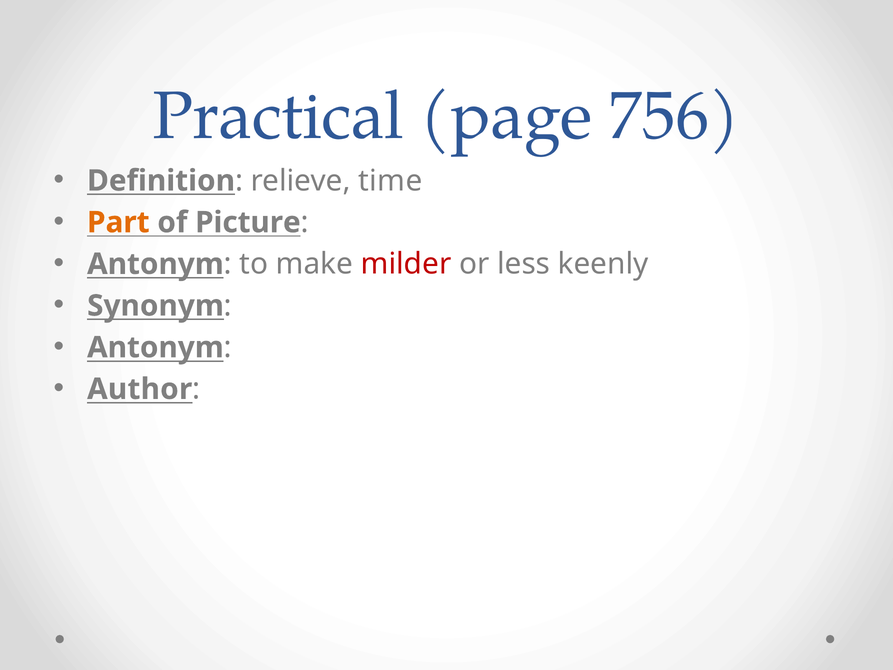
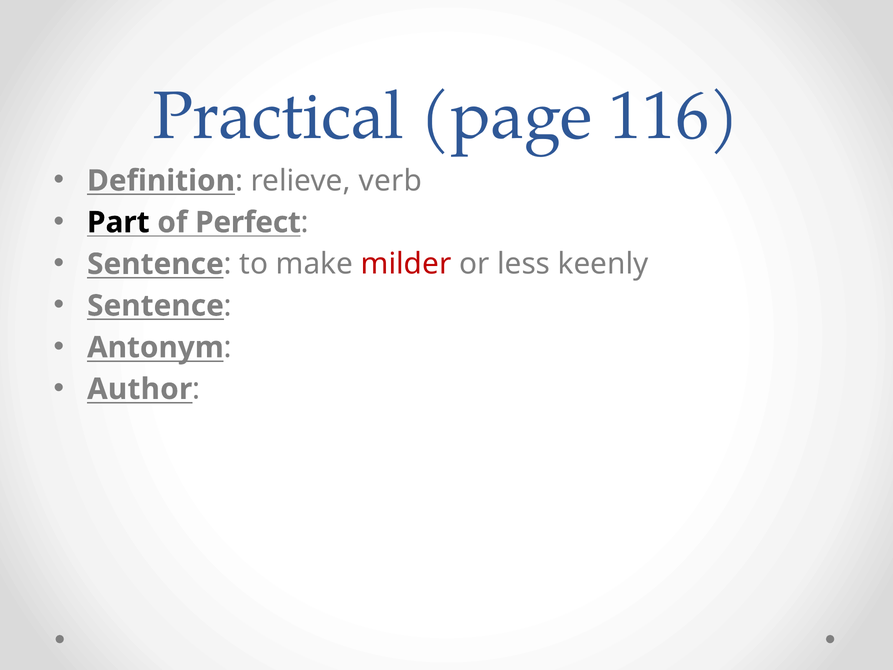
756: 756 -> 116 (674, 116)
time: time -> verb (390, 181)
Part colour: orange -> black (118, 222)
Picture: Picture -> Perfect (248, 222)
Antonym: Antonym -> Sentence (155, 264)
Synonym: Synonym -> Sentence (155, 306)
